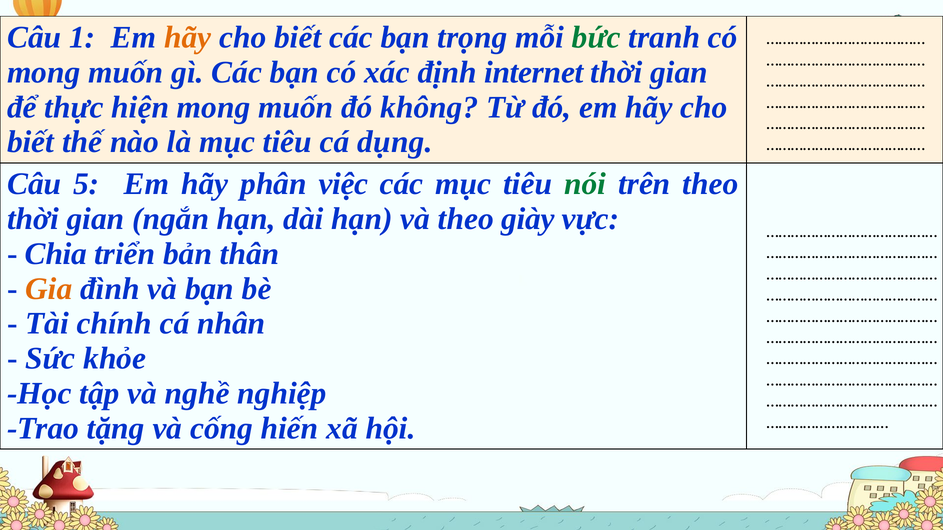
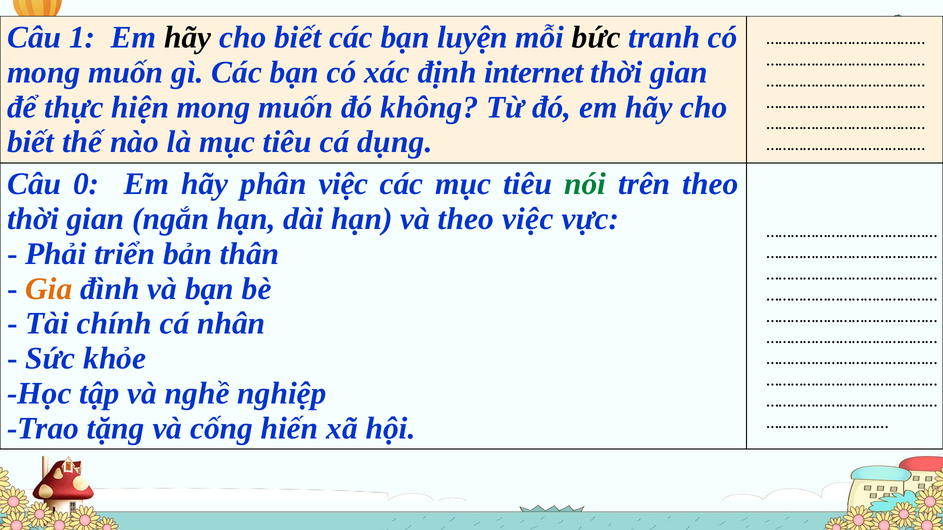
hãy colour: orange -> black (188, 37)
trọng: trọng -> luyện (473, 37)
bức colour: green -> black (596, 37)
5: 5 -> 0 (86, 184)
theo giày: giày -> việc (528, 219)
Chia: Chia -> Phải (56, 254)
